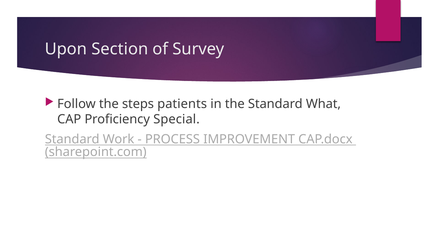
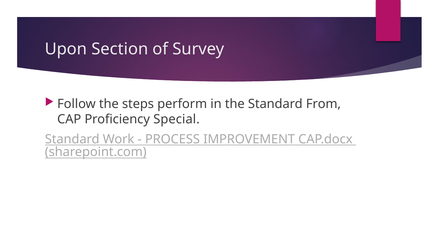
patients: patients -> perform (182, 104)
What: What -> From (323, 104)
